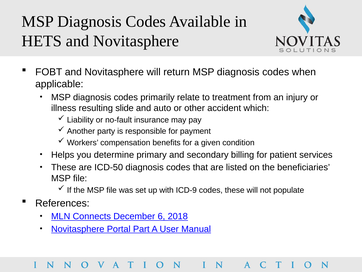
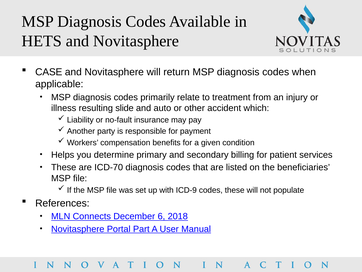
FOBT: FOBT -> CASE (49, 72)
ICD-50: ICD-50 -> ICD-70 (109, 167)
